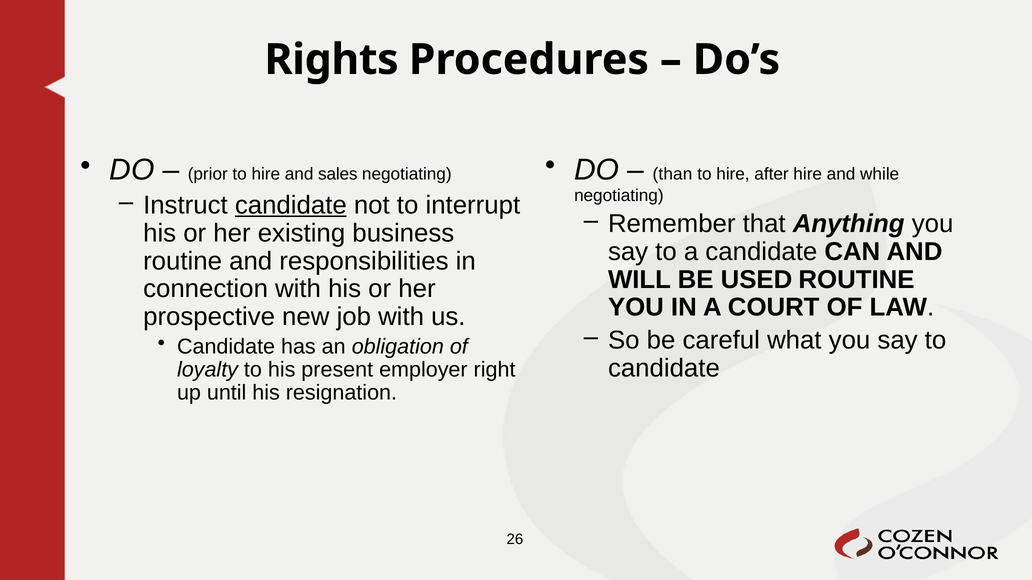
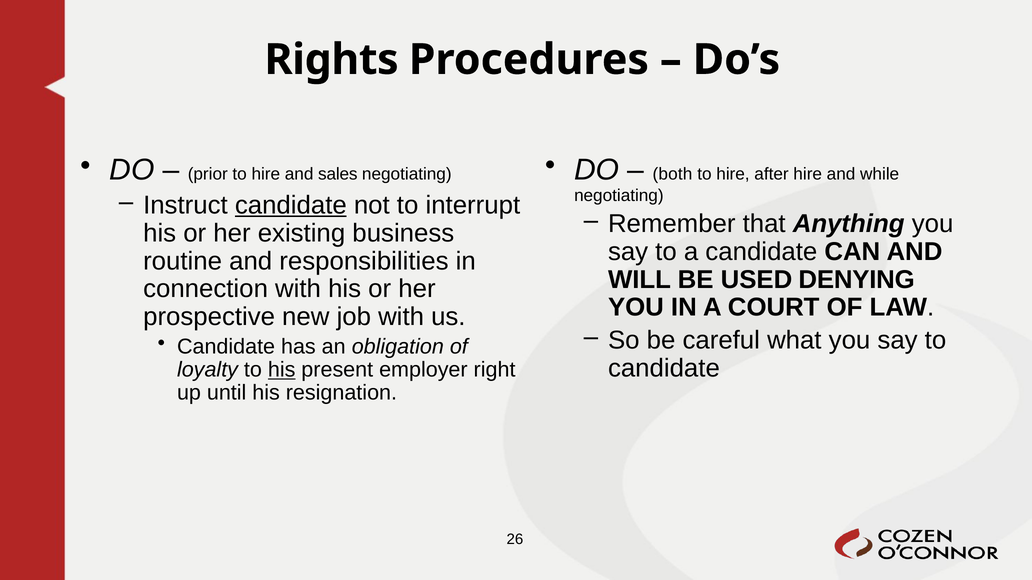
than: than -> both (672, 174)
USED ROUTINE: ROUTINE -> DENYING (857, 280)
his underline: none -> present (282, 370)
